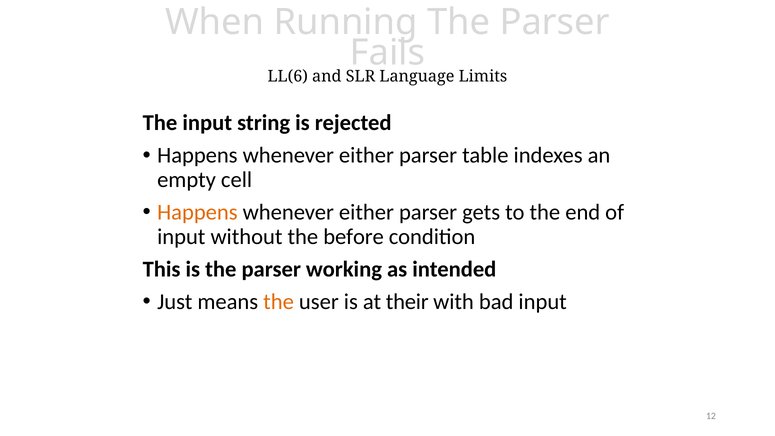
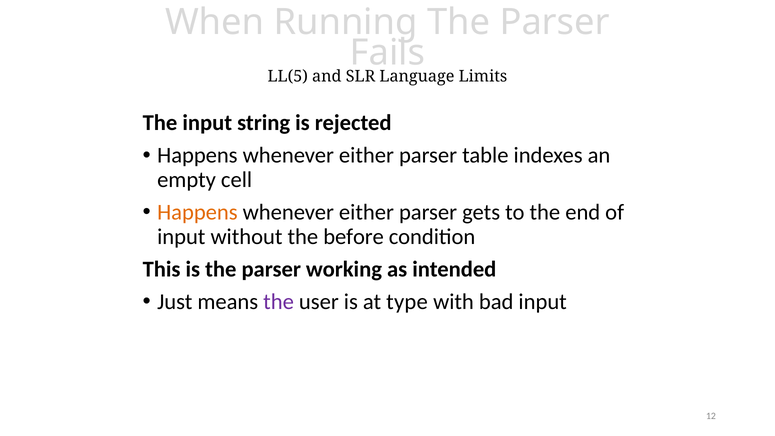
LL(6: LL(6 -> LL(5 (288, 76)
the colour: orange -> purple (279, 302)
their: their -> type (407, 302)
